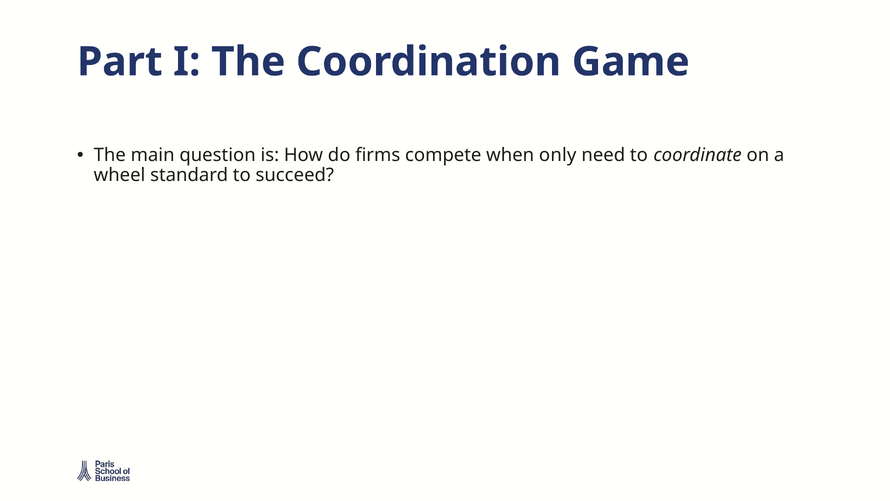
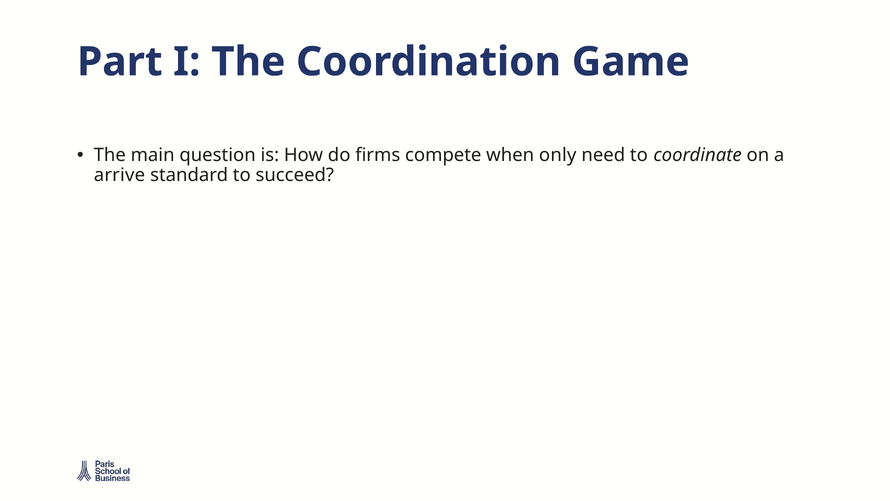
wheel: wheel -> arrive (119, 175)
